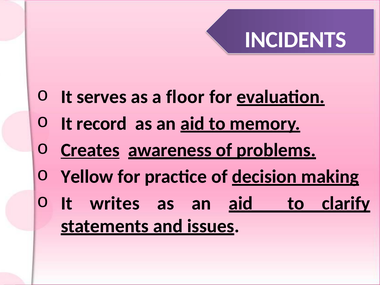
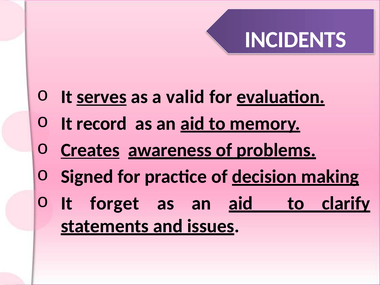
serves underline: none -> present (102, 97)
floor: floor -> valid (185, 97)
Yellow: Yellow -> Signed (87, 177)
writes: writes -> forget (115, 203)
